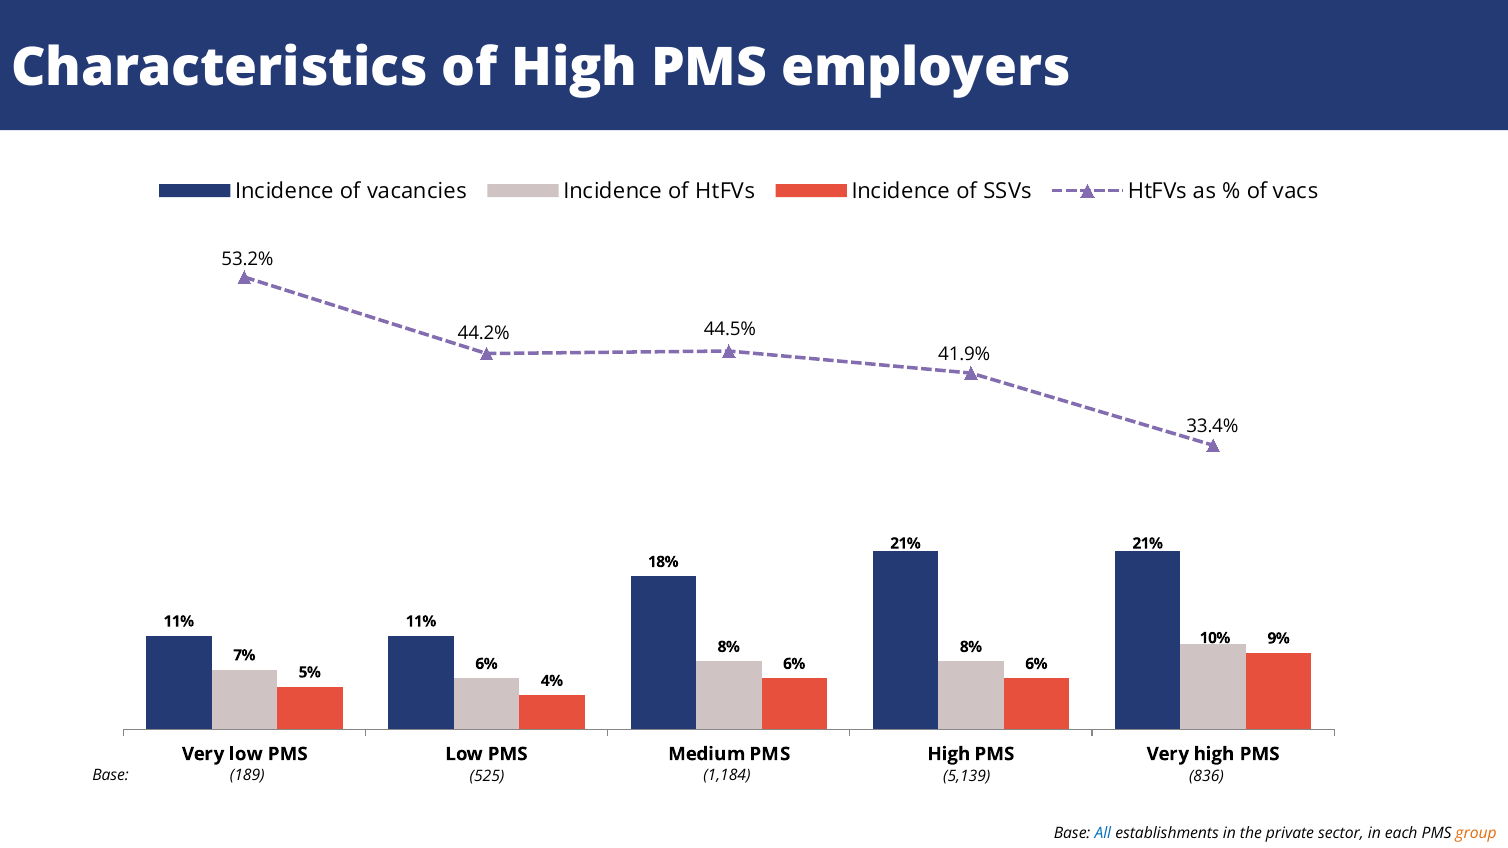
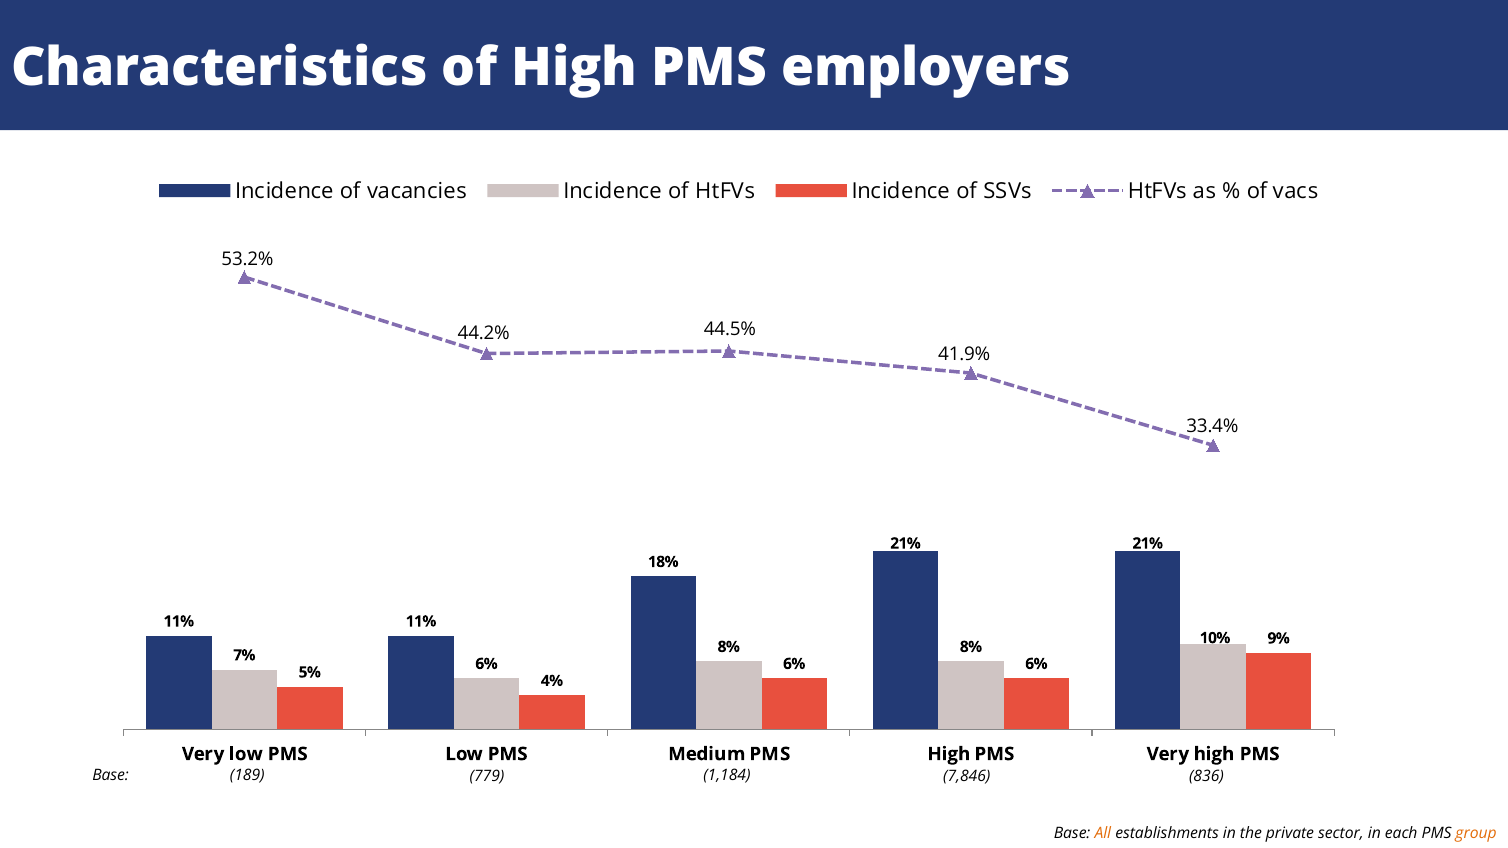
525: 525 -> 779 (487, 777)
5,139: 5,139 -> 7,846 (967, 777)
All colour: blue -> orange (1103, 834)
